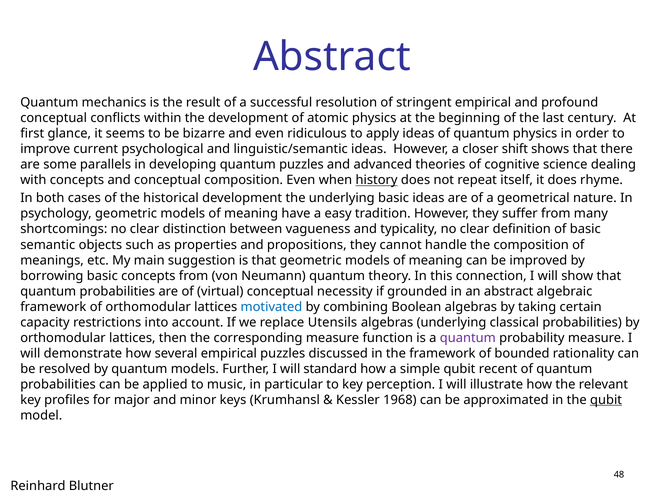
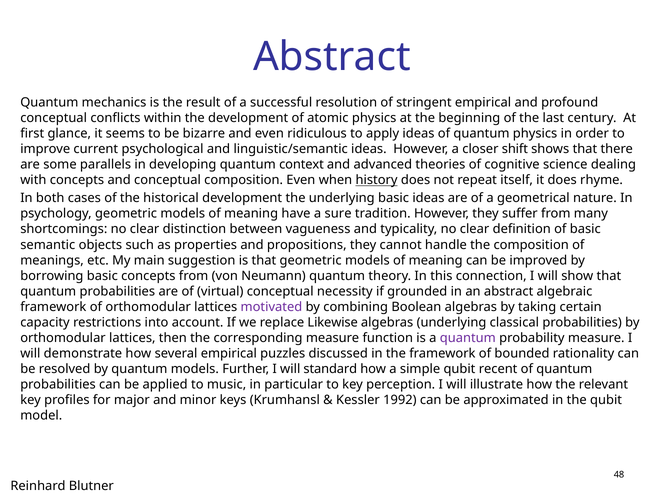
quantum puzzles: puzzles -> context (301, 165)
easy: easy -> sure (338, 214)
motivated colour: blue -> purple (271, 307)
Utensils: Utensils -> Likewise (333, 322)
1968: 1968 -> 1992 (400, 400)
qubit underline: present -> none (606, 400)
